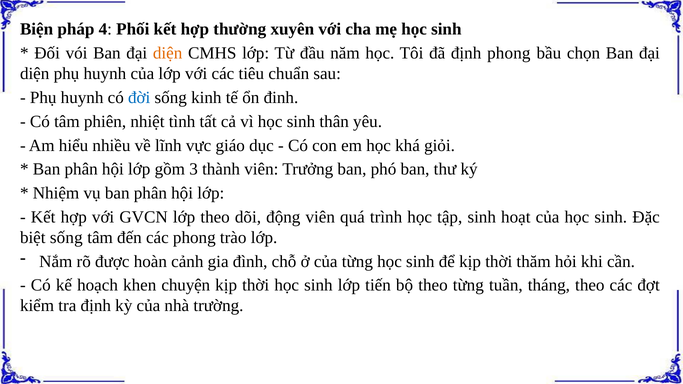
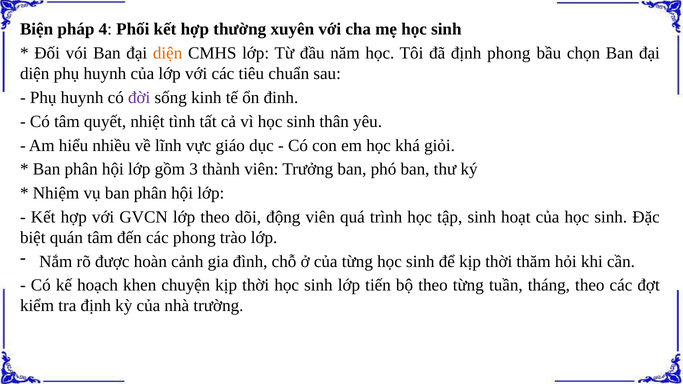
đời colour: blue -> purple (139, 98)
phiên: phiên -> quyết (105, 122)
biệt sống: sống -> quán (66, 238)
